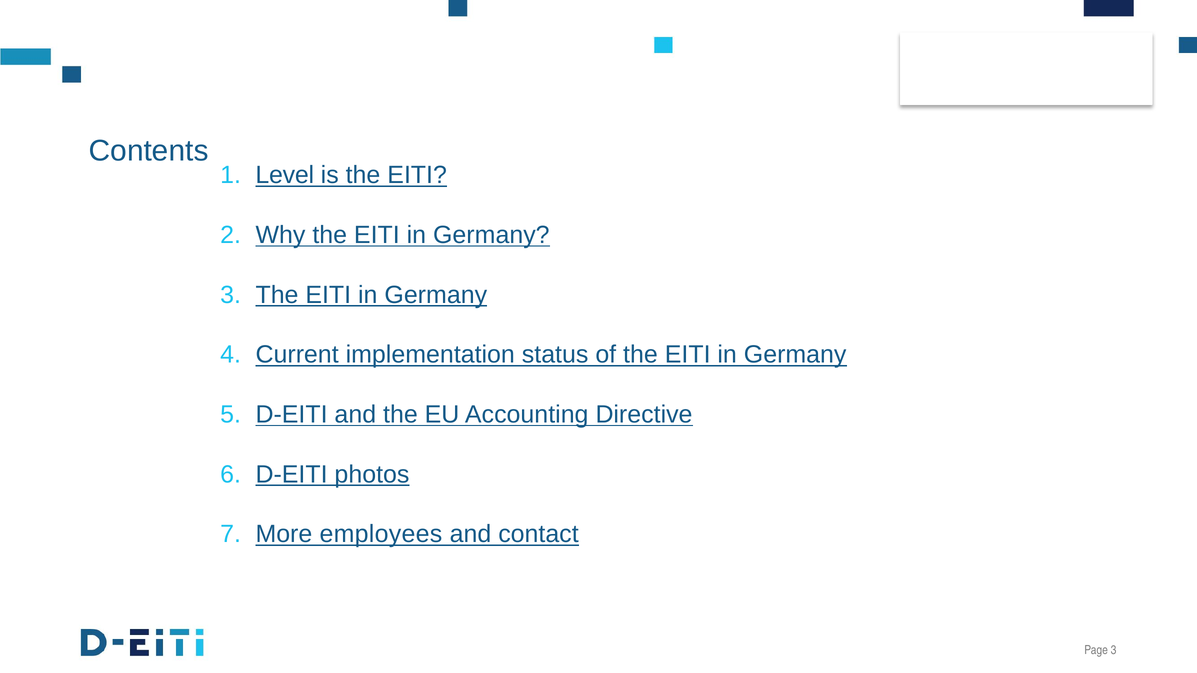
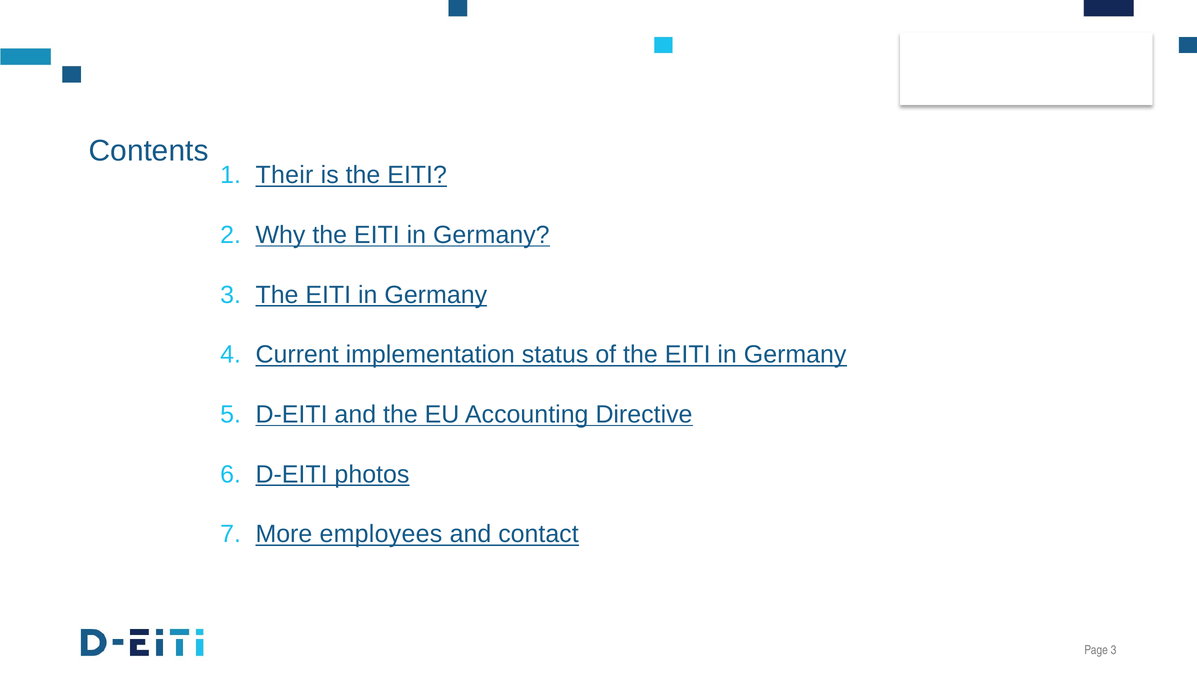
Level: Level -> Their (285, 175)
